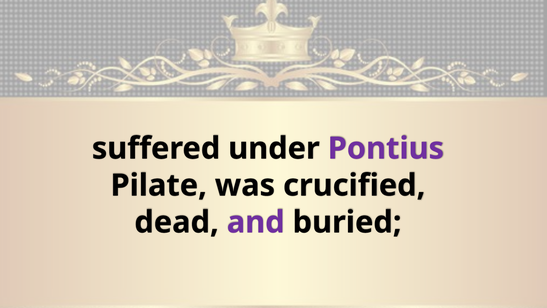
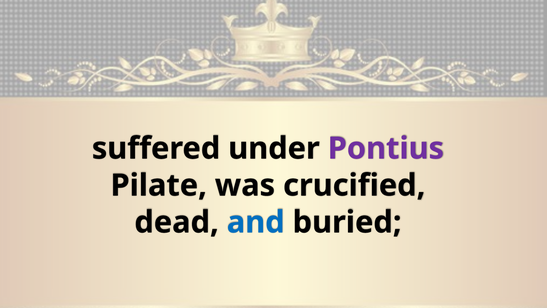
and colour: purple -> blue (256, 222)
